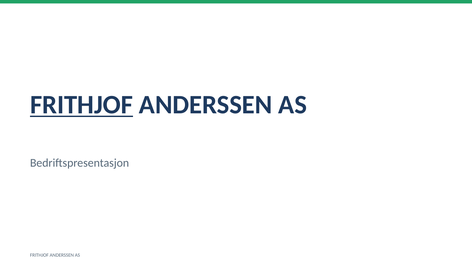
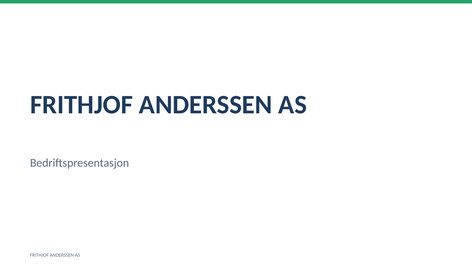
FRITHJOF underline: present -> none (81, 105)
